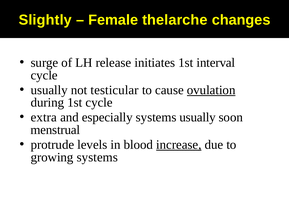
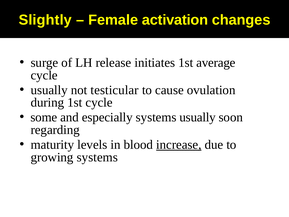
thelarche: thelarche -> activation (175, 20)
interval: interval -> average (216, 63)
ovulation underline: present -> none (211, 90)
extra: extra -> some (44, 117)
menstrual: menstrual -> regarding (55, 130)
protrude: protrude -> maturity (52, 144)
